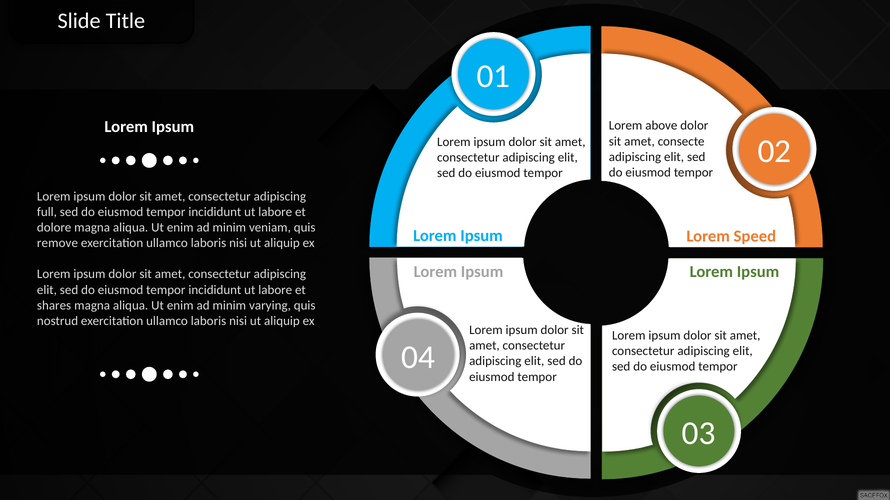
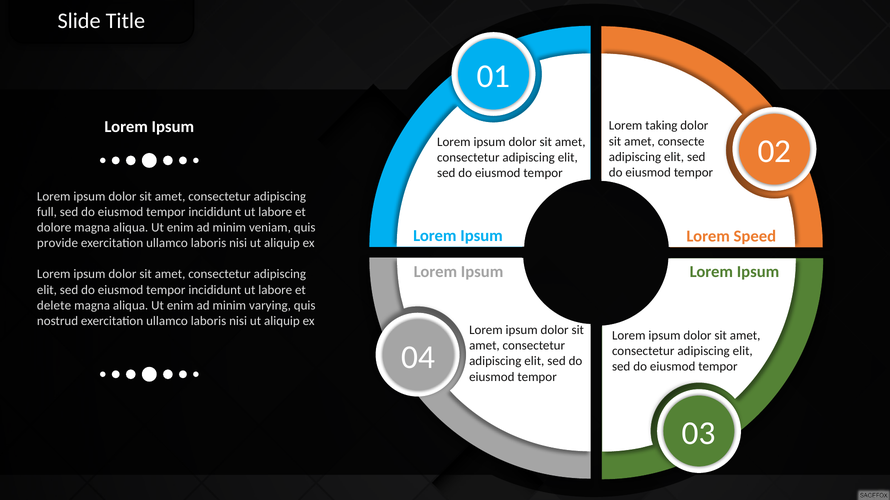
above: above -> taking (661, 126)
remove: remove -> provide (57, 243)
shares: shares -> delete (54, 306)
